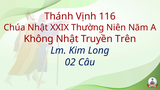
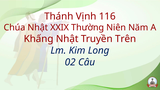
Không: Không -> Khấng (39, 39)
